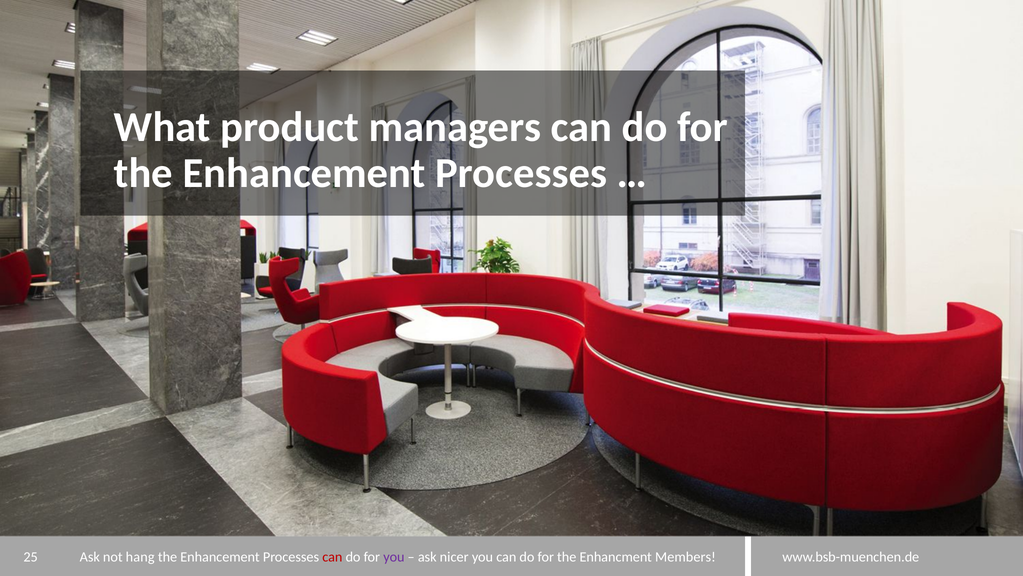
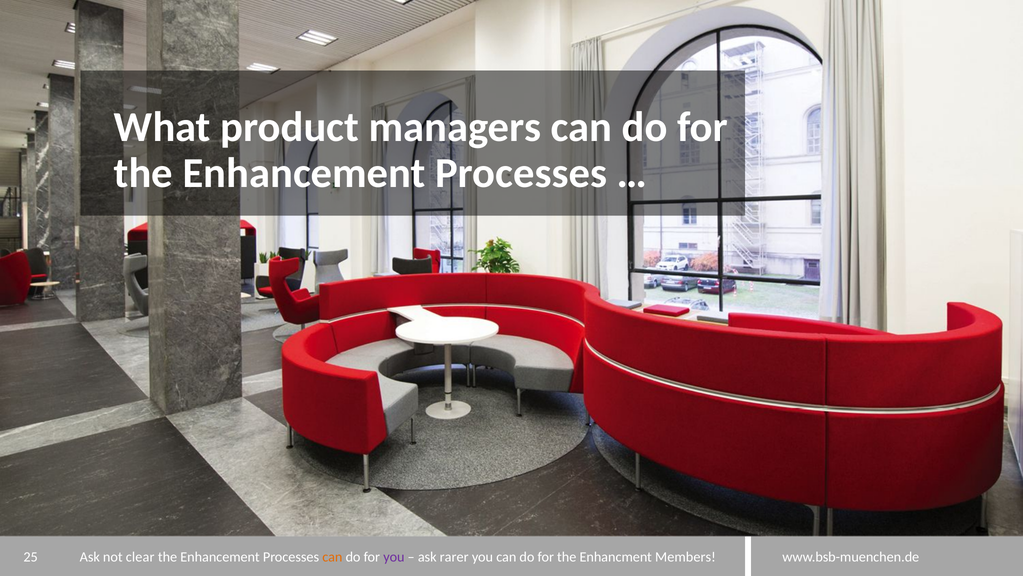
hang: hang -> clear (140, 557)
can colour: red -> orange (332, 557)
nicer: nicer -> rarer (454, 557)
